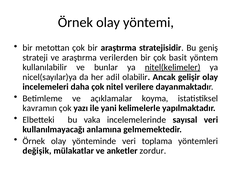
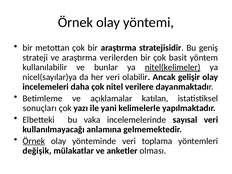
her adil: adil -> veri (113, 77)
koyma: koyma -> katılan (155, 98)
kavramın: kavramın -> sonuçları (40, 108)
Örnek underline: none -> present (34, 141)
zordur: zordur -> olması (153, 151)
